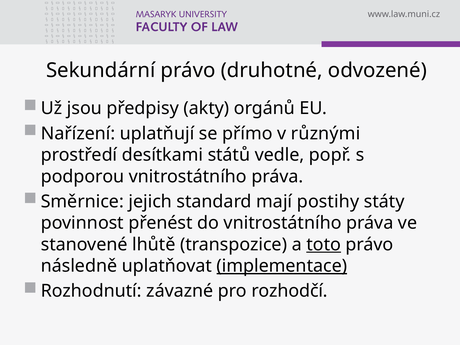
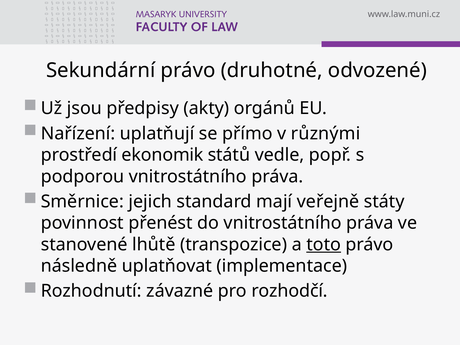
desítkami: desítkami -> ekonomik (163, 155)
postihy: postihy -> veřejně (328, 202)
implementace underline: present -> none (282, 266)
